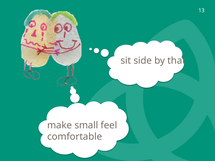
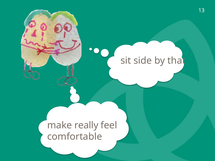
small: small -> really (86, 125)
